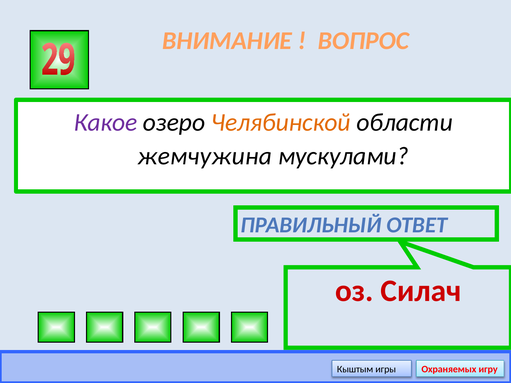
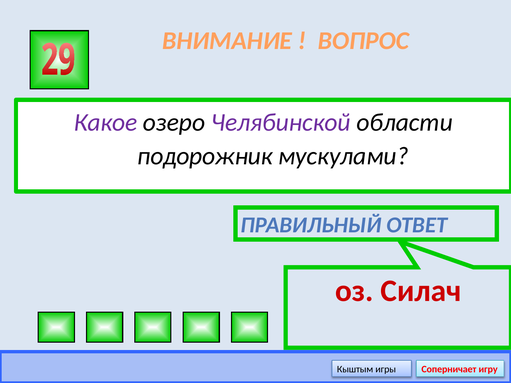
Челябинской colour: orange -> purple (281, 123)
жемчужина: жемчужина -> подорожник (205, 156)
Охраняемых: Охраняемых -> Соперничает (449, 369)
